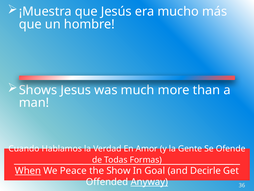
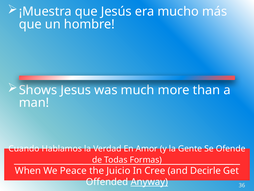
When underline: present -> none (28, 170)
Show: Show -> Juicio (118, 170)
Goal: Goal -> Cree (155, 170)
